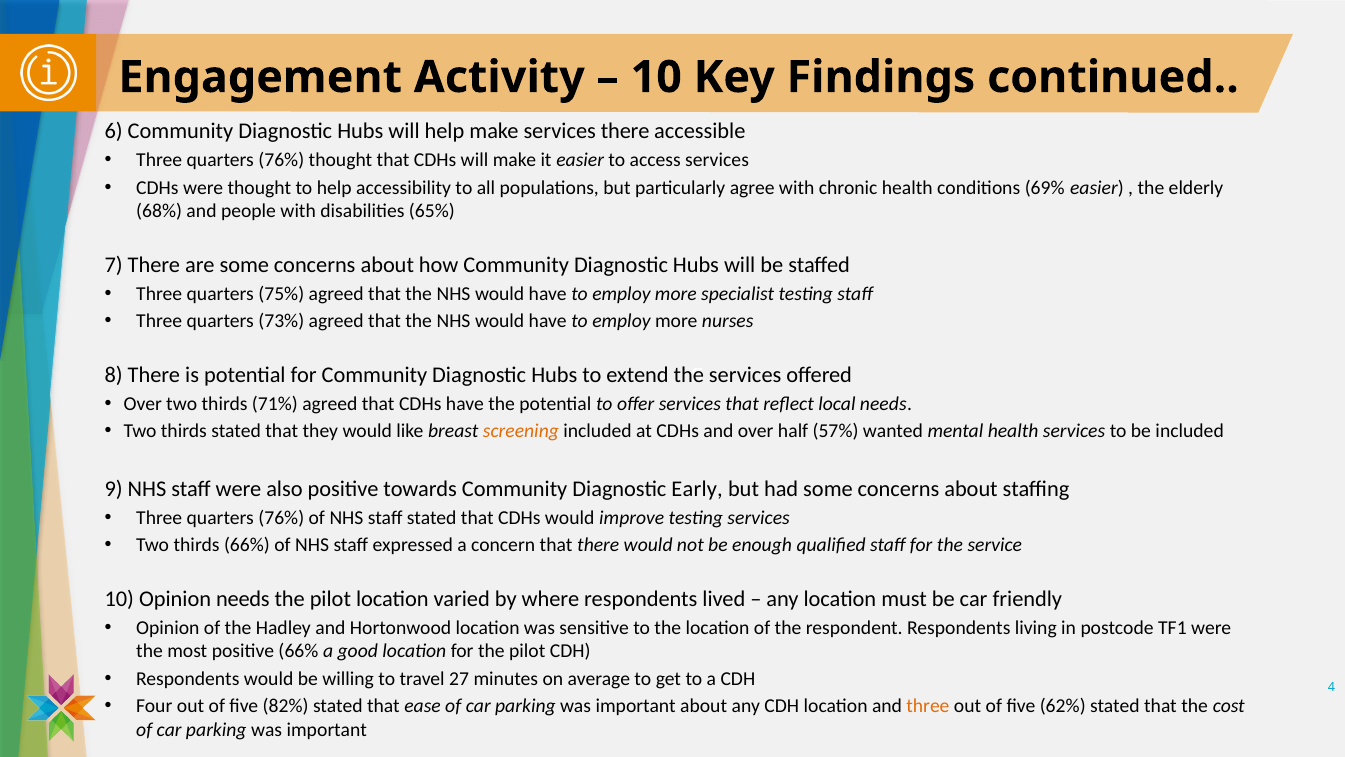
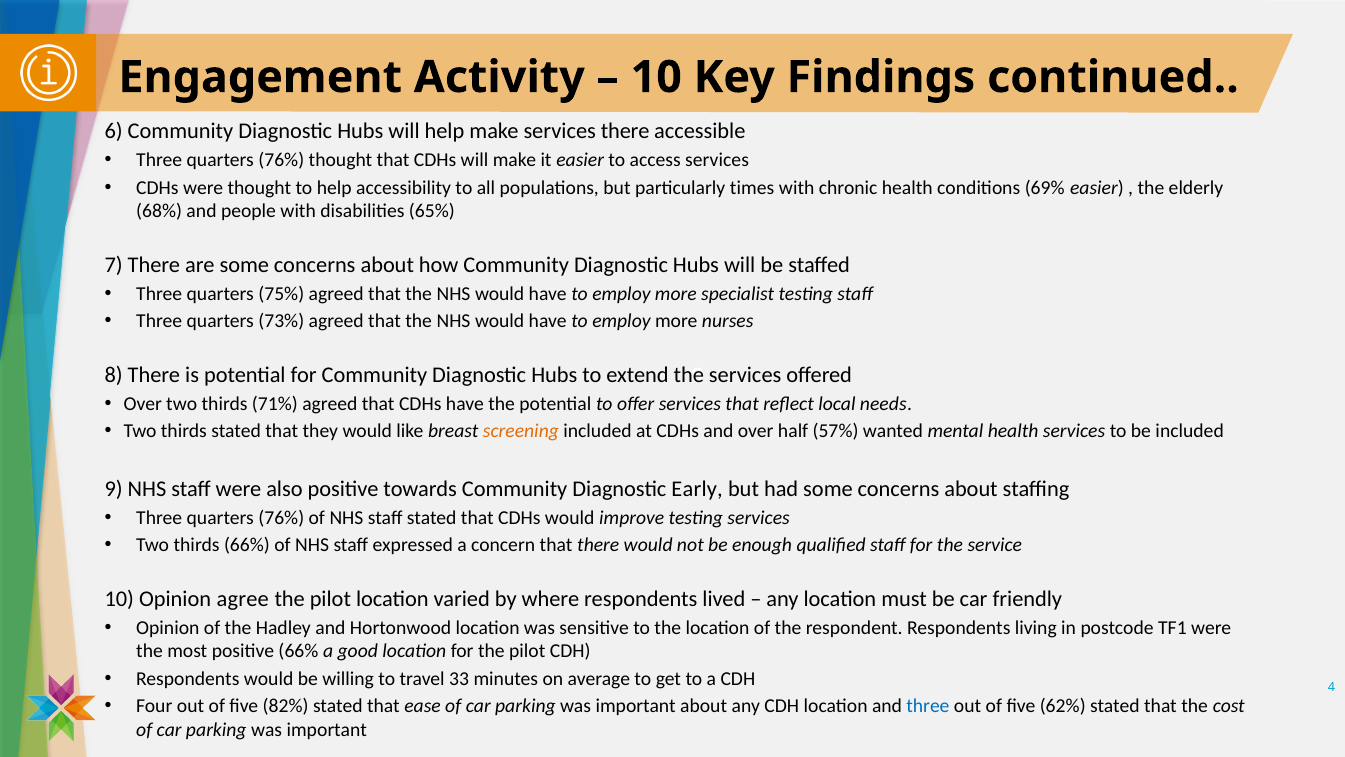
agree: agree -> times (752, 188)
Opinion needs: needs -> agree (243, 598)
27: 27 -> 33 (459, 678)
three colour: orange -> blue (928, 706)
